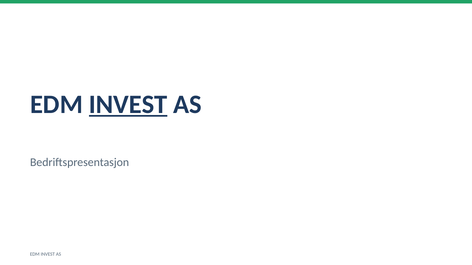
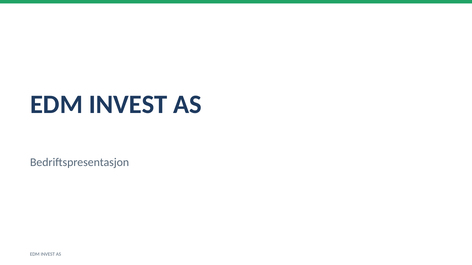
INVEST underline: present -> none (128, 105)
